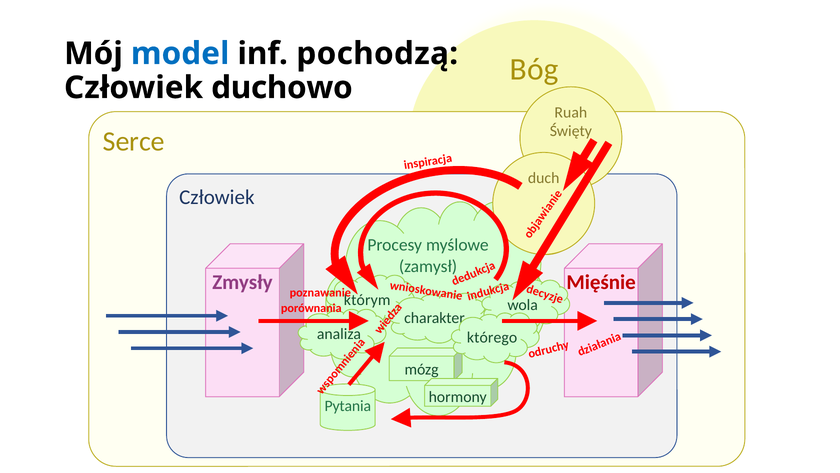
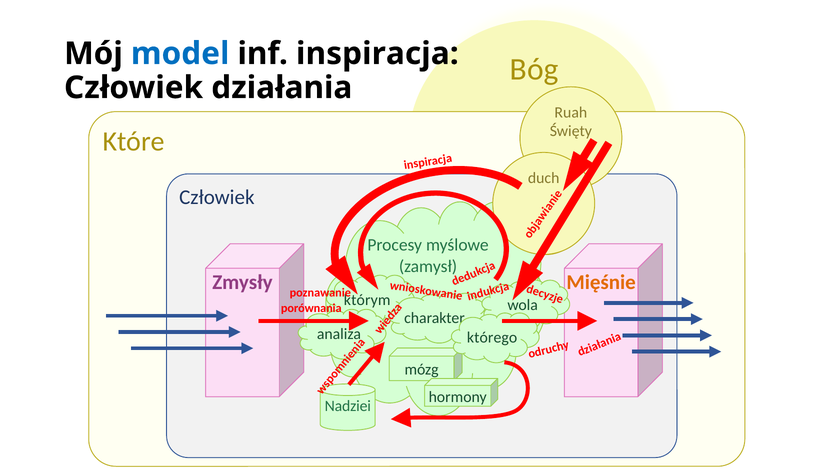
inf pochodzą: pochodzą -> inspiracja (377, 54)
duchowo: duchowo -> działania (282, 88)
Serce: Serce -> Które (134, 141)
Mięśnie colour: red -> orange (601, 282)
Pytania: Pytania -> Nadziei (348, 406)
